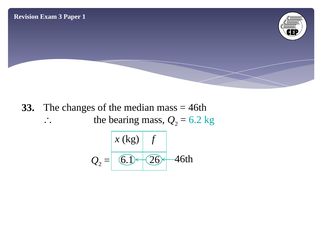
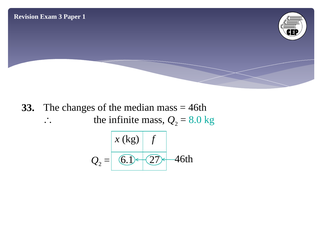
bearing: bearing -> infinite (124, 120)
6.2: 6.2 -> 8.0 (195, 120)
26: 26 -> 27 (155, 160)
